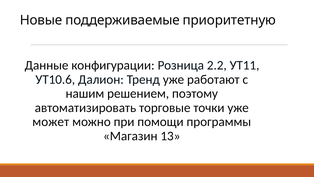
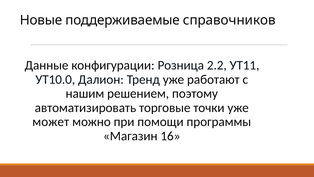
приоритетную: приоритетную -> справочников (229, 20)
УТ10.6: УТ10.6 -> УТ10.0 (55, 79)
13: 13 -> 16 (170, 136)
